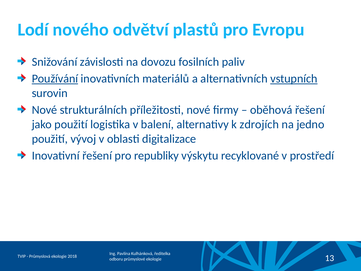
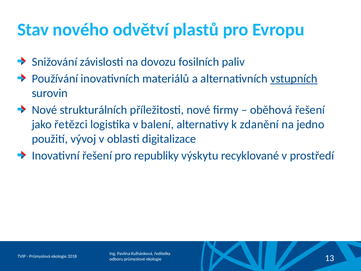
Lodí: Lodí -> Stav (33, 30)
Používání underline: present -> none (55, 79)
jako použití: použití -> řetězci (71, 124)
zdrojích: zdrojích -> zdanění (259, 124)
